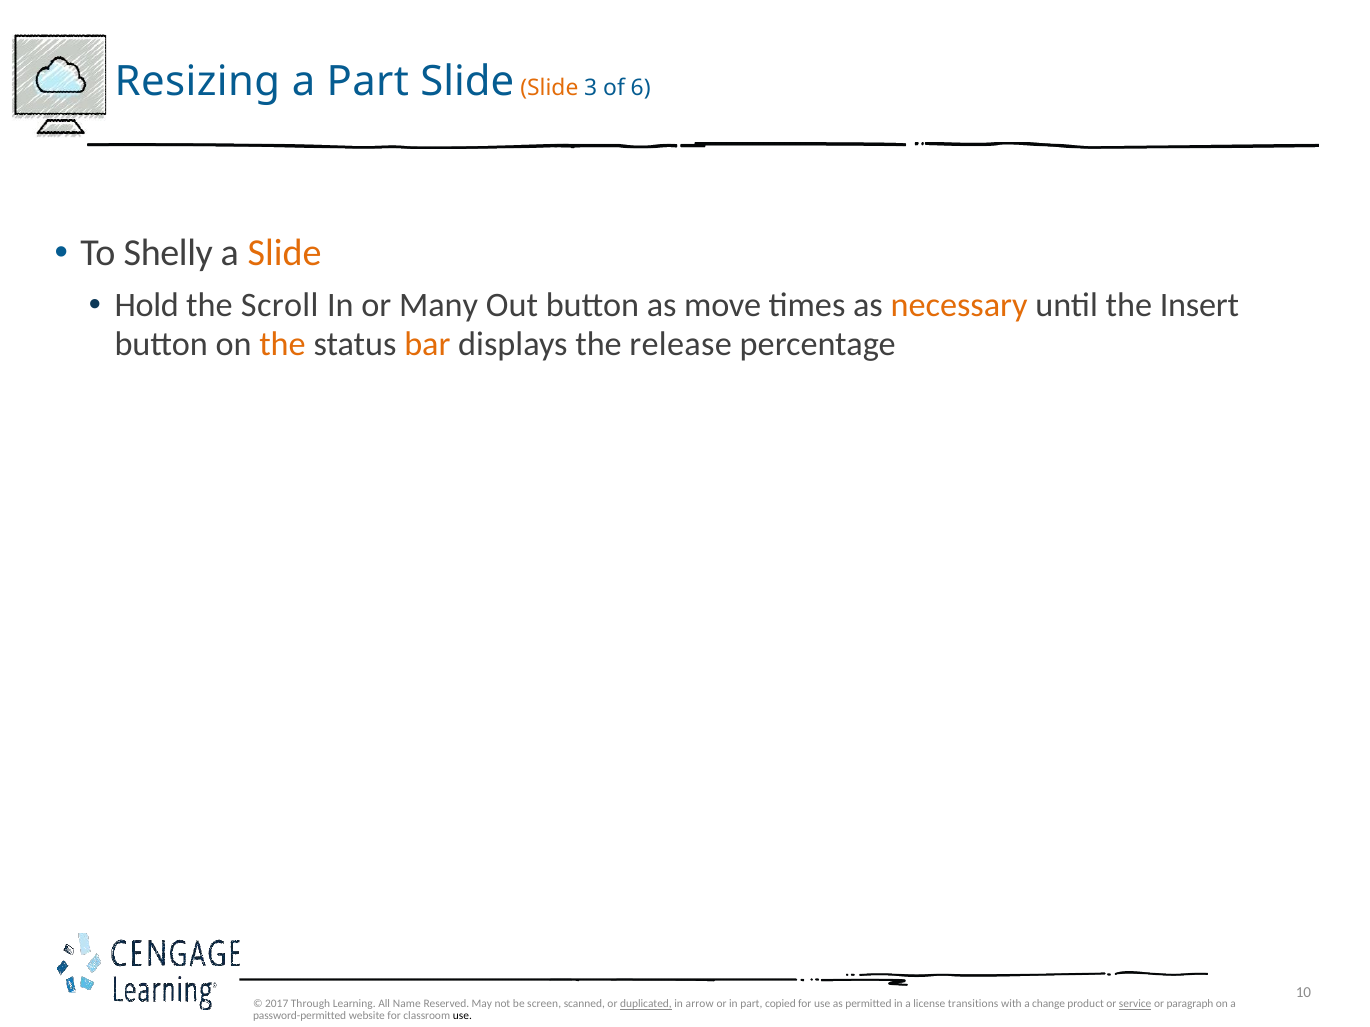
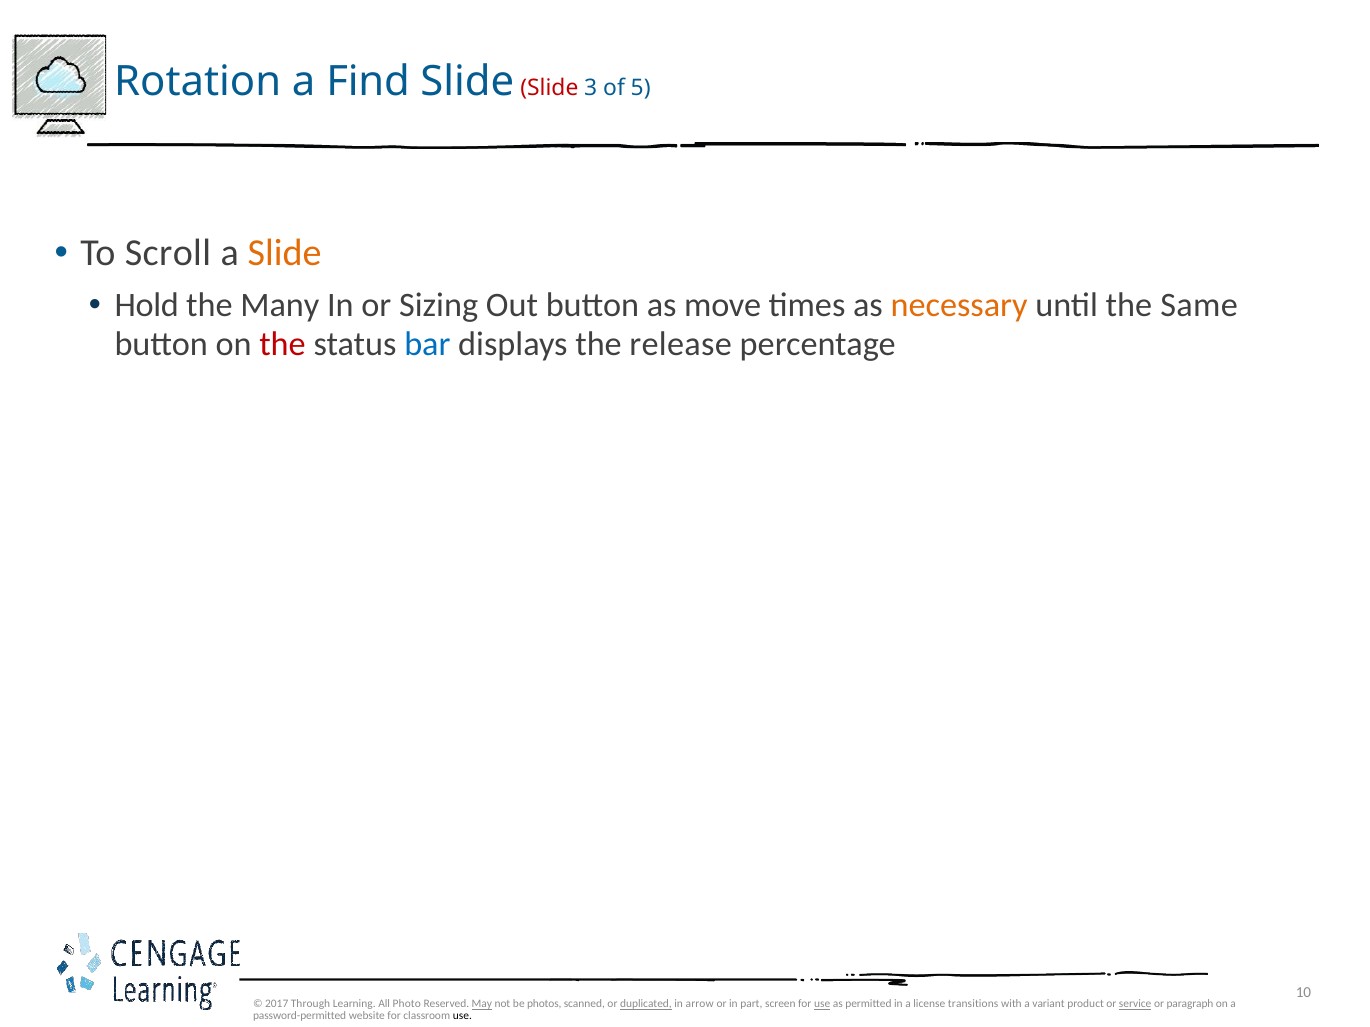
Resizing: Resizing -> Rotation (198, 82)
a Part: Part -> Find (368, 82)
Slide colour: orange -> red (549, 88)
6: 6 -> 5 (641, 88)
Shelly: Shelly -> Scroll (168, 253)
Scroll: Scroll -> Many (280, 305)
Many: Many -> Sizing (439, 305)
Insert: Insert -> Same (1199, 305)
the colour: orange -> red (282, 344)
bar colour: orange -> blue (427, 344)
Name: Name -> Photo (407, 1005)
May underline: none -> present (482, 1005)
screen: screen -> photos (544, 1005)
copied: copied -> screen (780, 1005)
use underline: none -> present (822, 1005)
change: change -> variant (1049, 1005)
